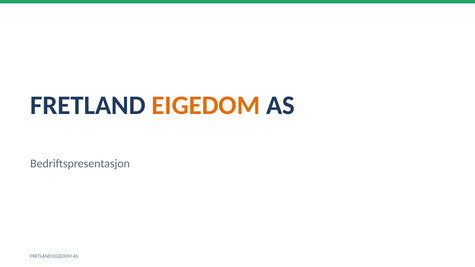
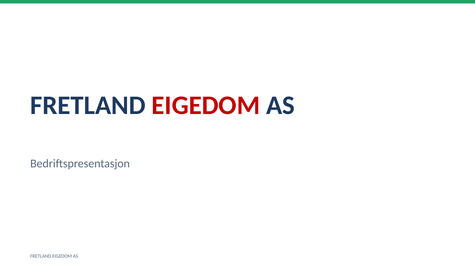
EIGEDOM colour: orange -> red (206, 105)
